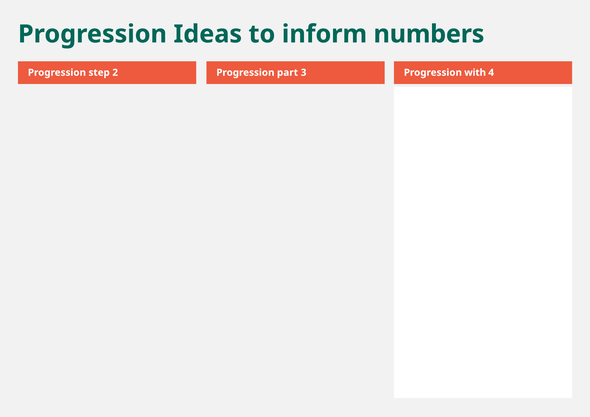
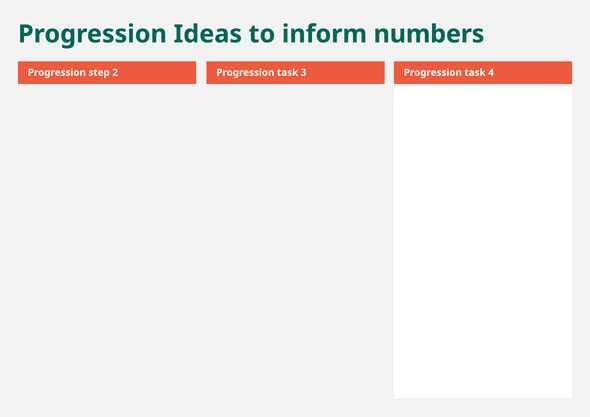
2 Progression part: part -> task (288, 73)
3 Progression with: with -> task (475, 73)
